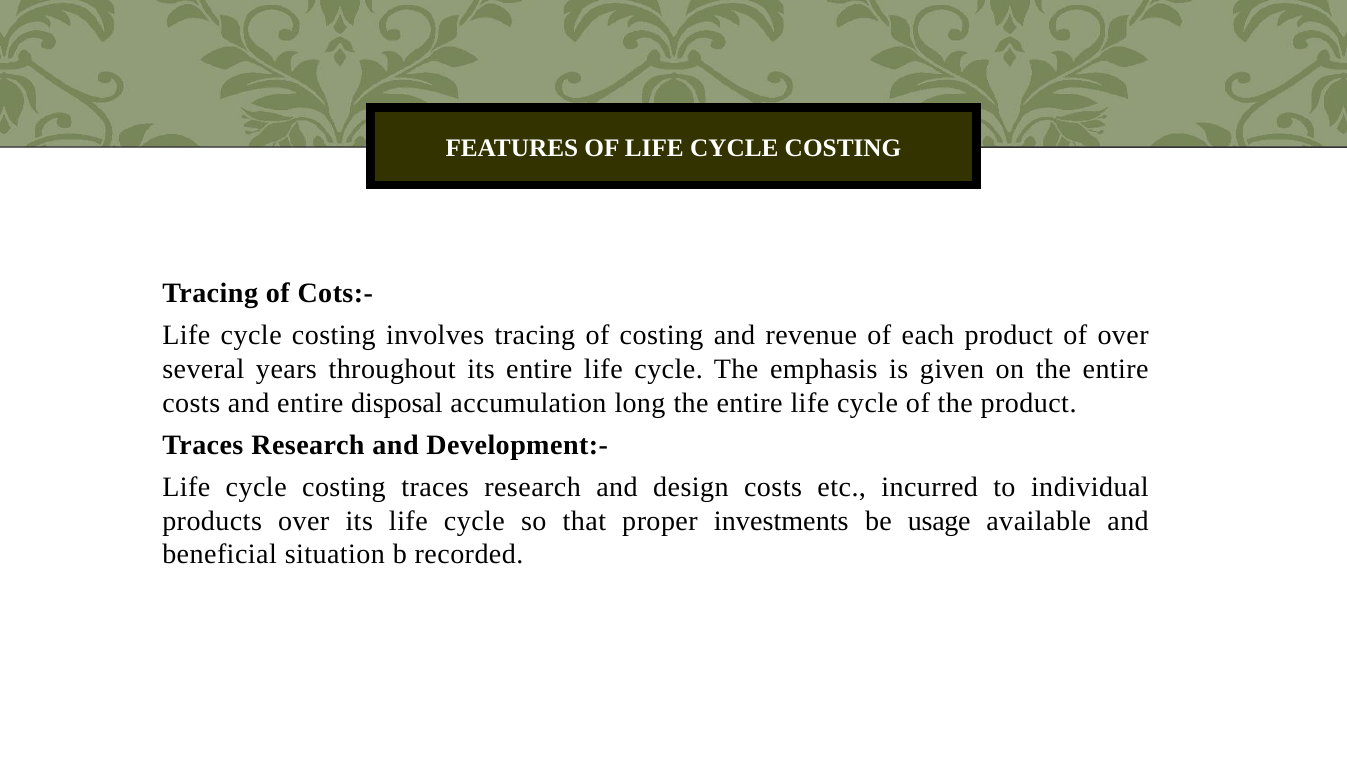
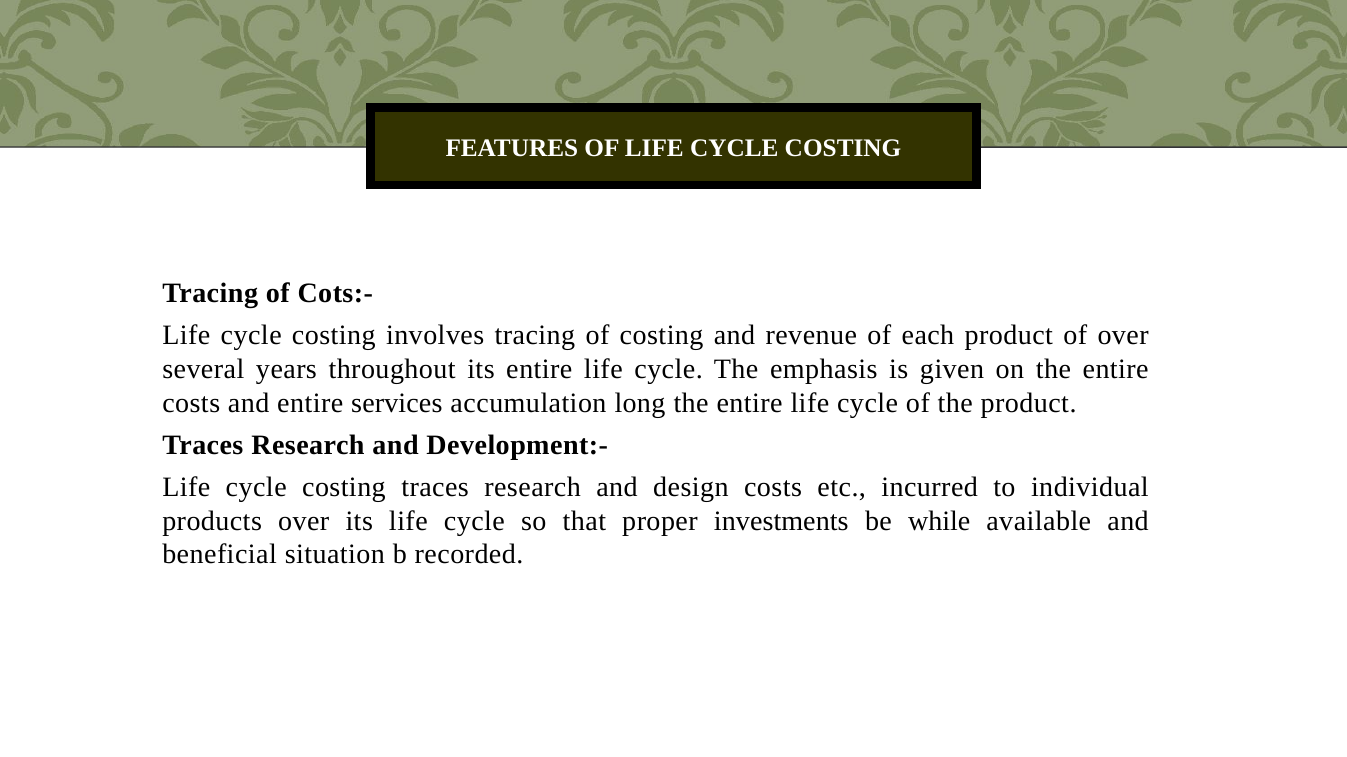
disposal: disposal -> services (397, 403)
usage: usage -> while (939, 521)
